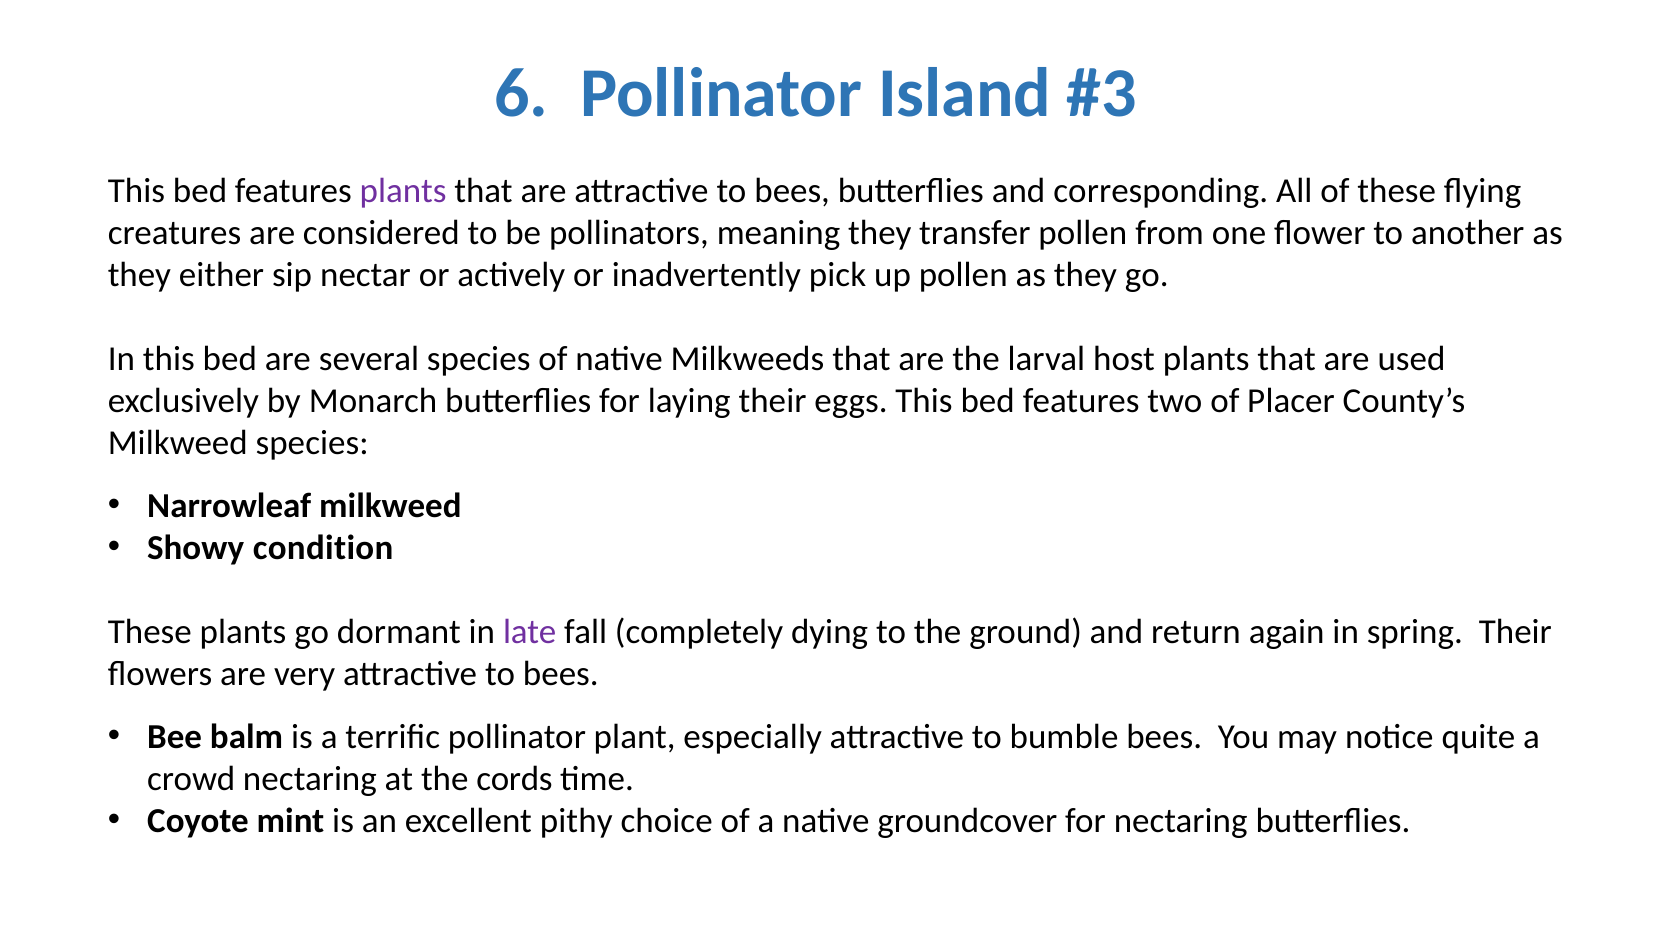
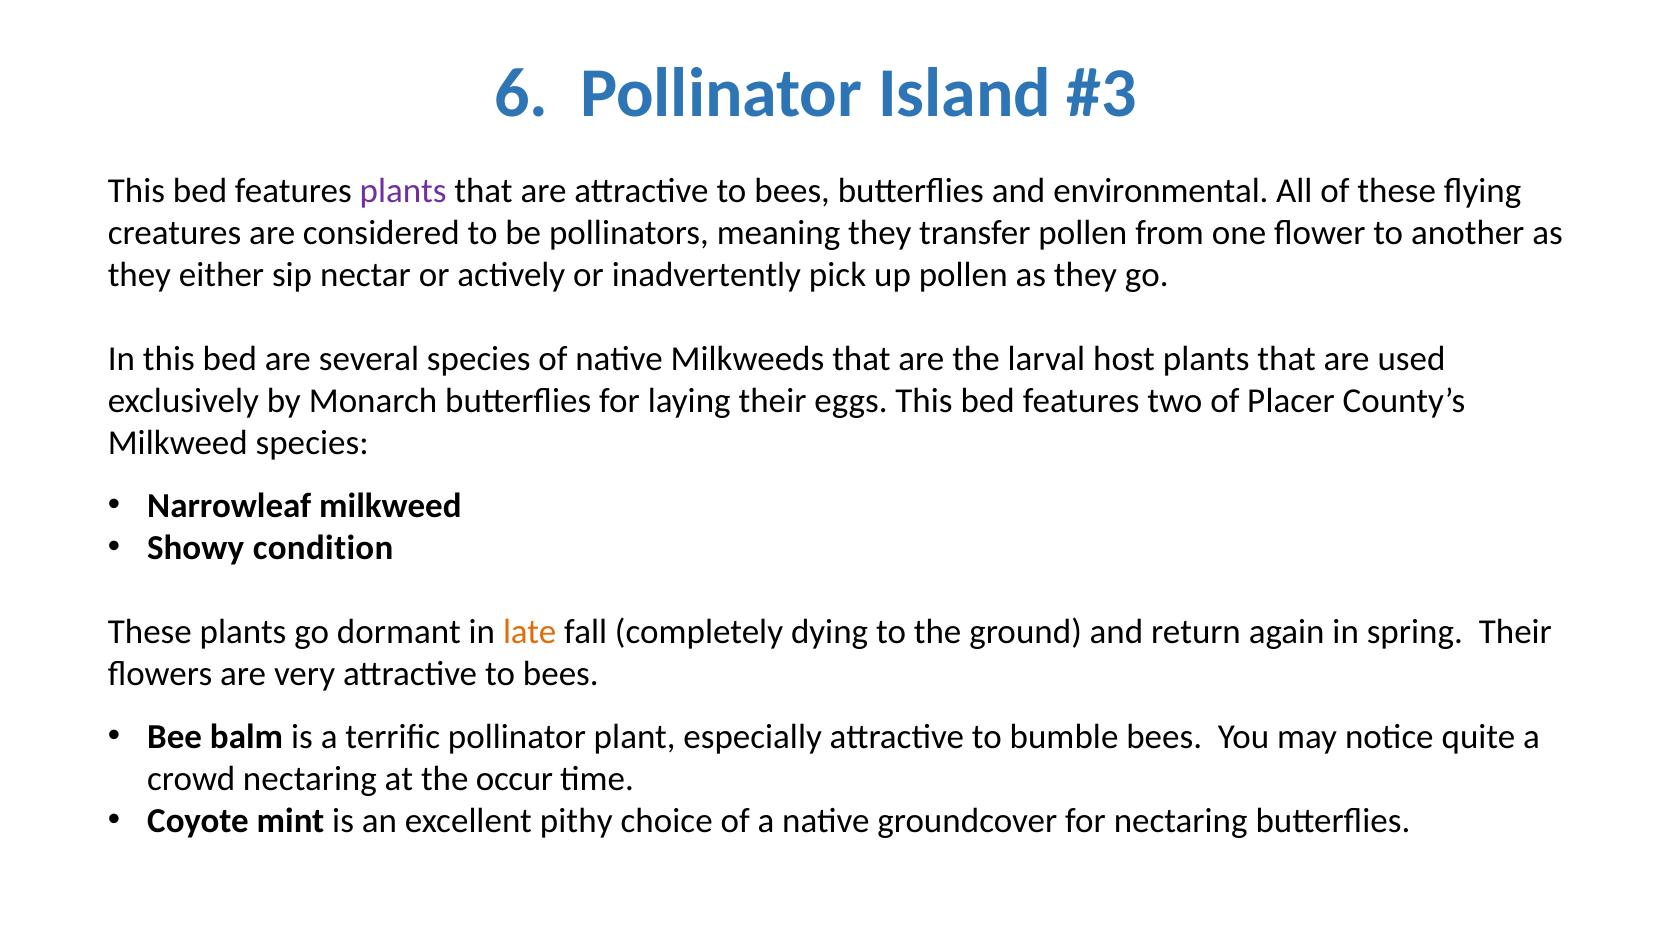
corresponding: corresponding -> environmental (1161, 192)
late colour: purple -> orange (530, 632)
cords: cords -> occur (514, 779)
